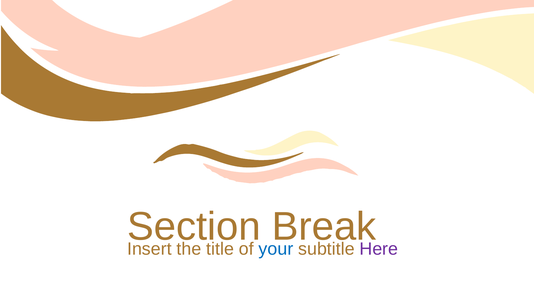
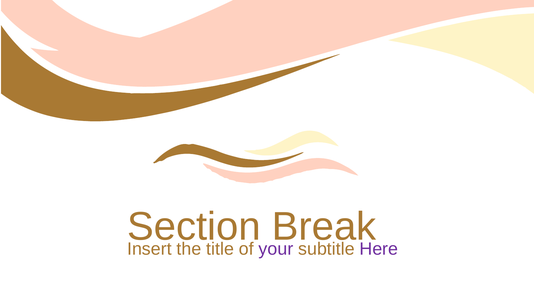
your colour: blue -> purple (276, 249)
